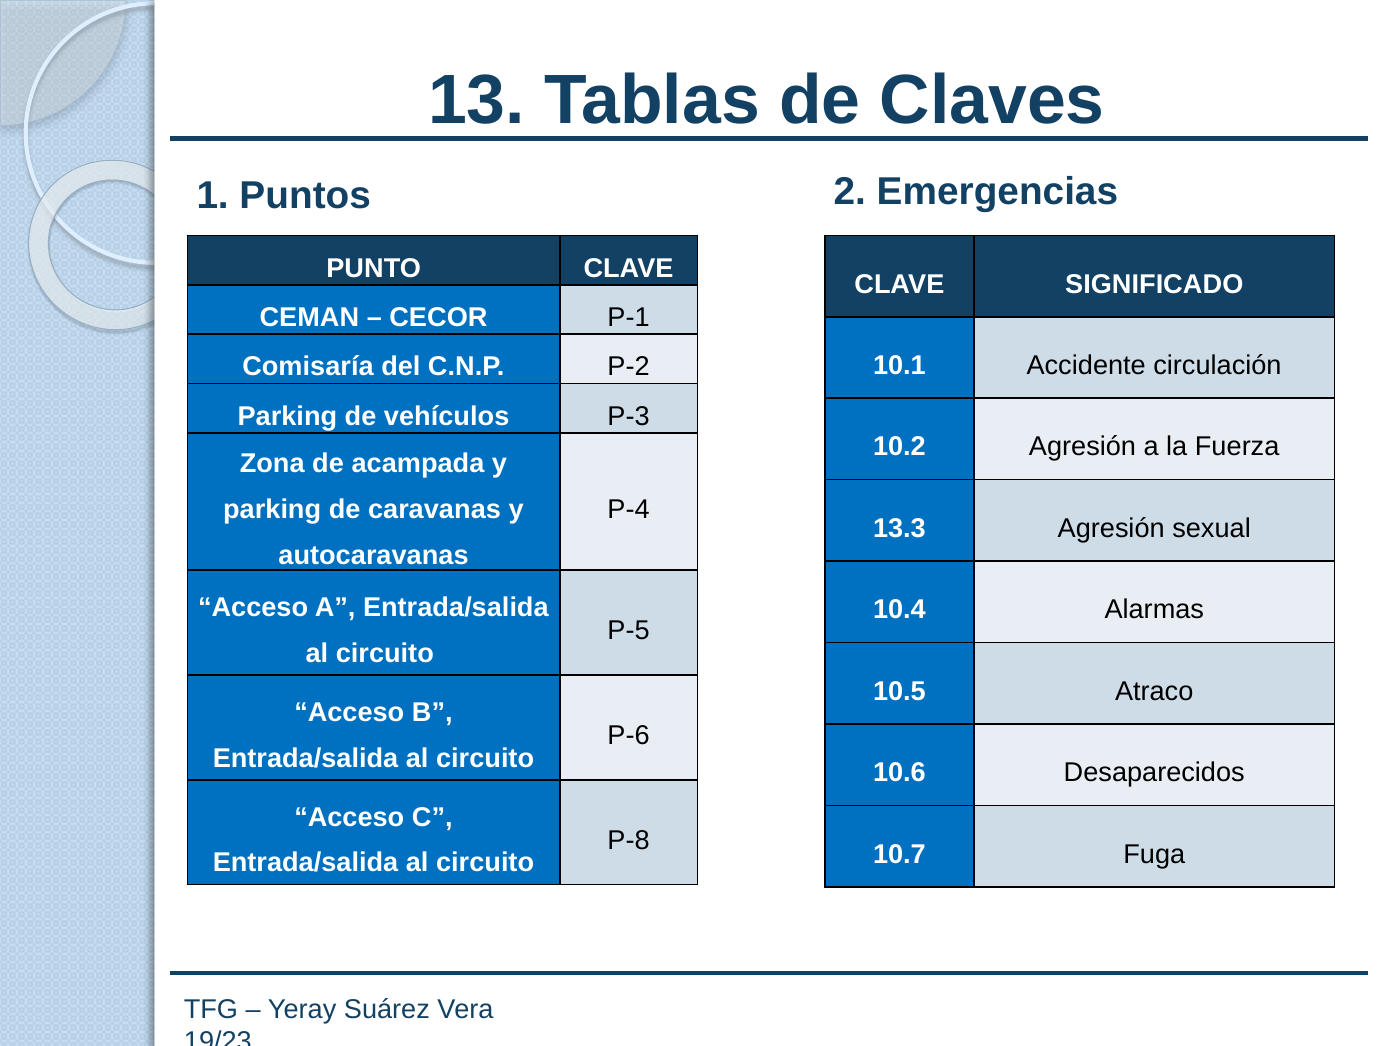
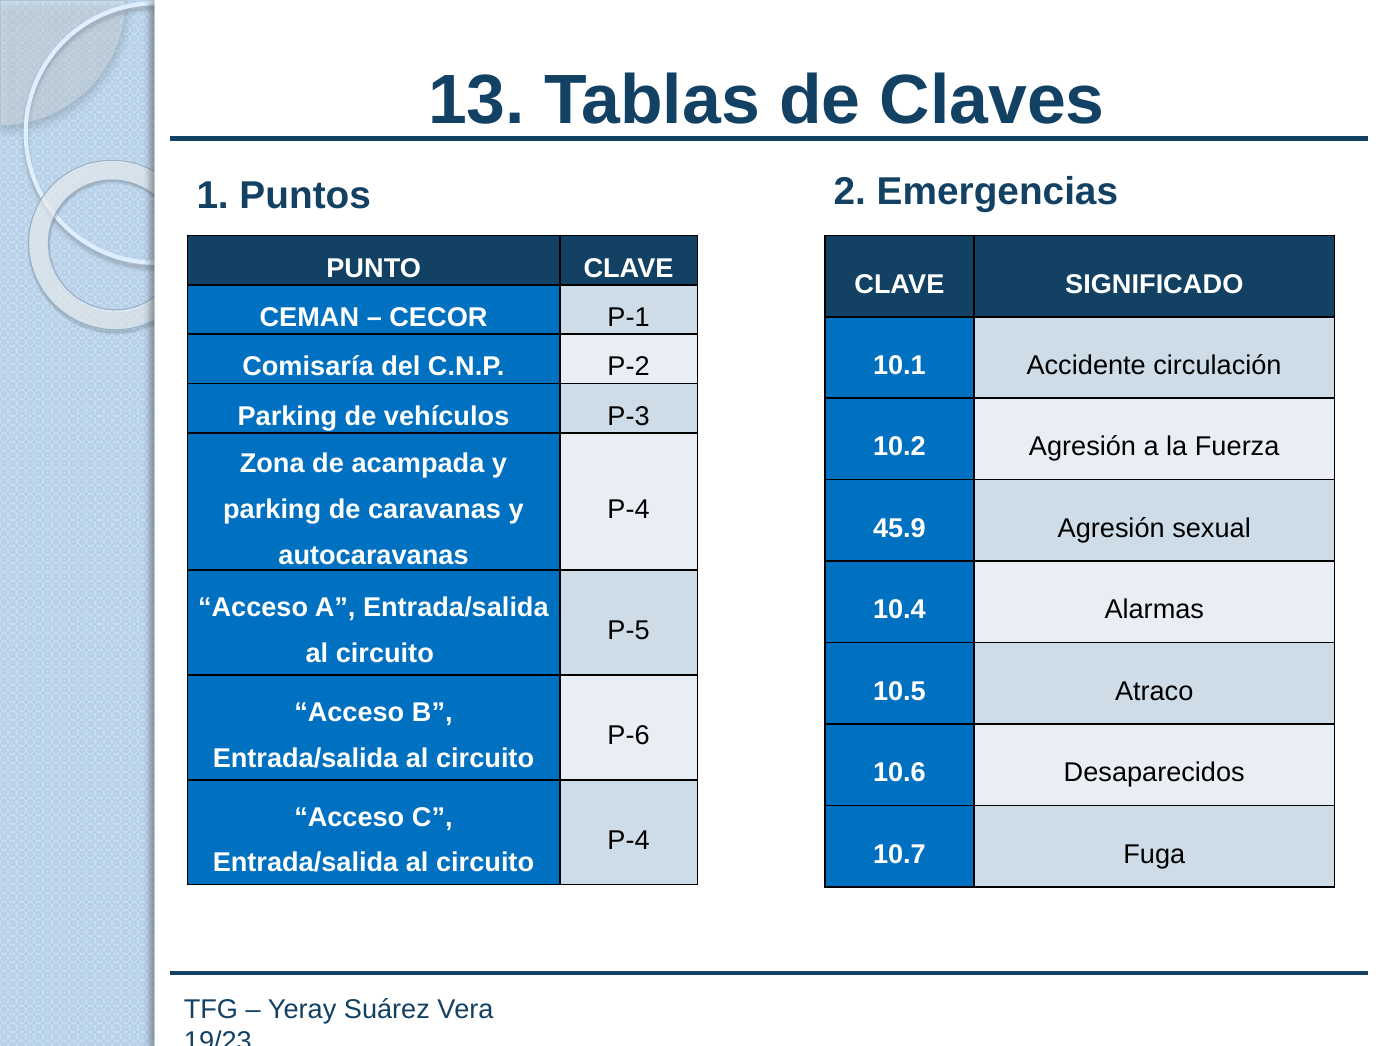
13.3: 13.3 -> 45.9 (899, 529)
P-8: P-8 -> P-4 (629, 840)
